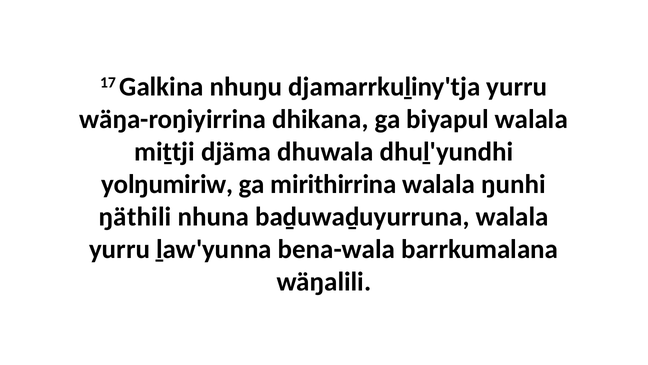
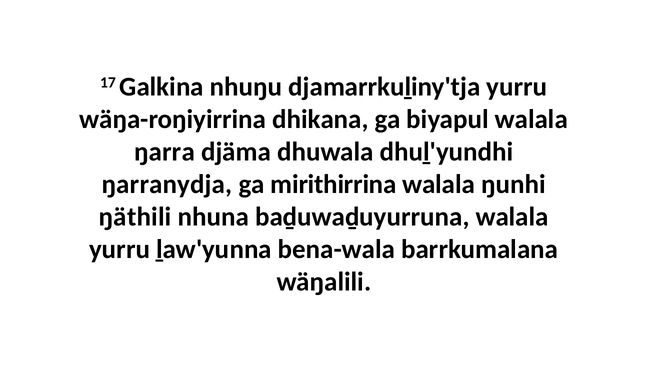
miṯtji: miṯtji -> ŋarra (165, 152)
yolŋumiriw: yolŋumiriw -> ŋarranydja (167, 184)
